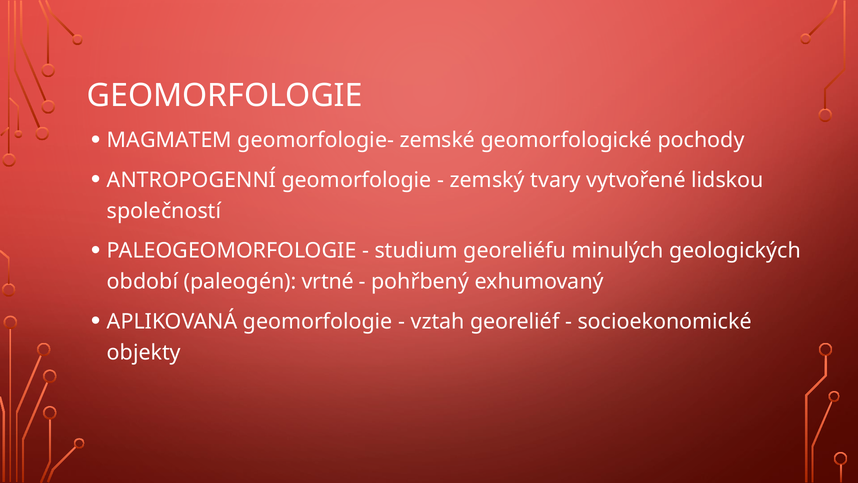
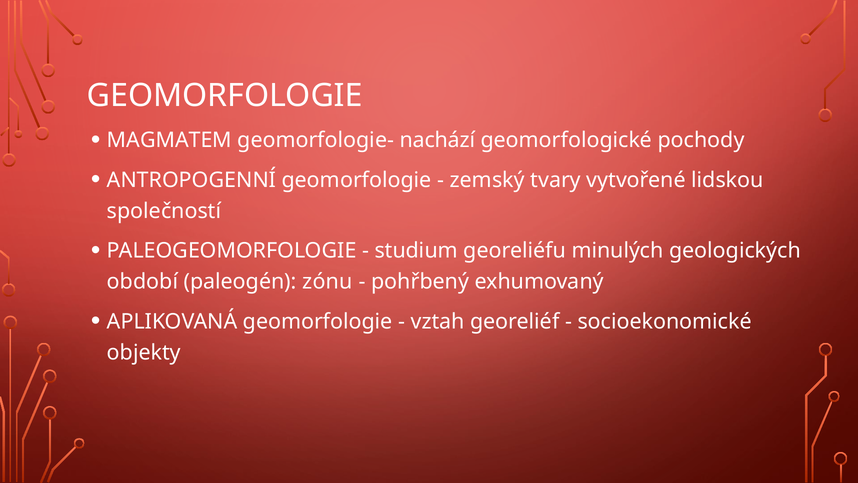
zemské: zemské -> nachází (437, 140)
vrtné: vrtné -> zónu (328, 282)
